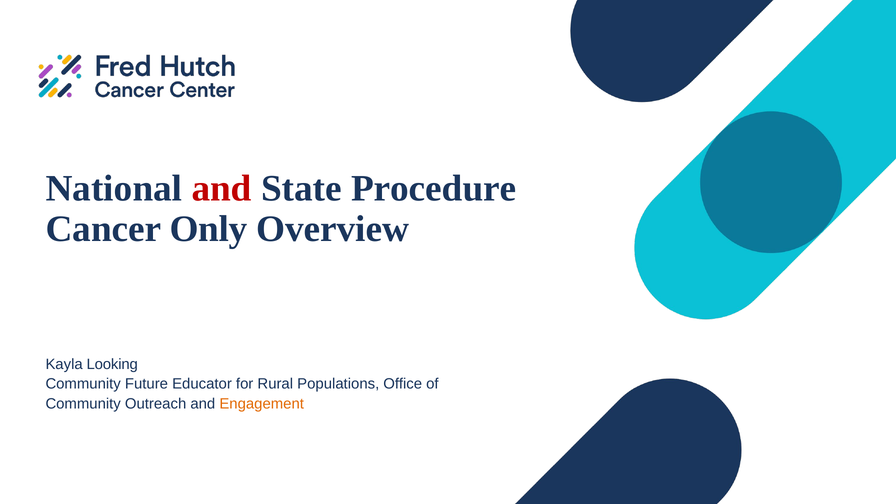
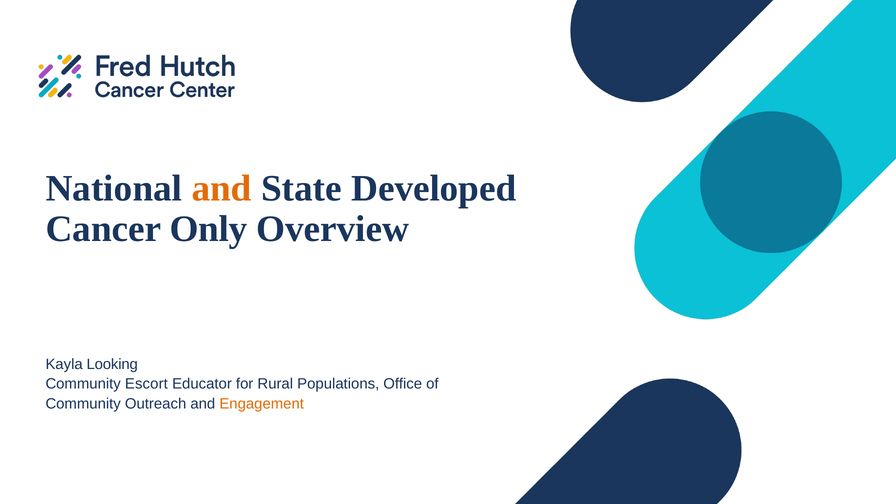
and colour: red -> orange (222, 189)
Procedure: Procedure -> Developed (434, 189)
Future: Future -> Escort (146, 384)
